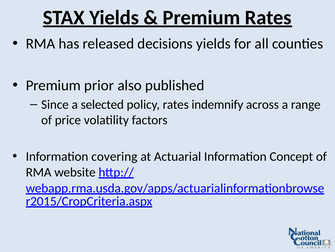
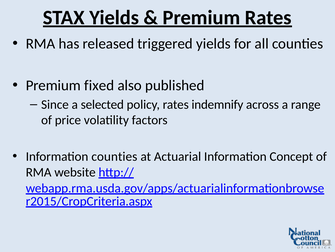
decisions: decisions -> triggered (165, 43)
prior: prior -> fixed (99, 85)
Information covering: covering -> counties (114, 156)
